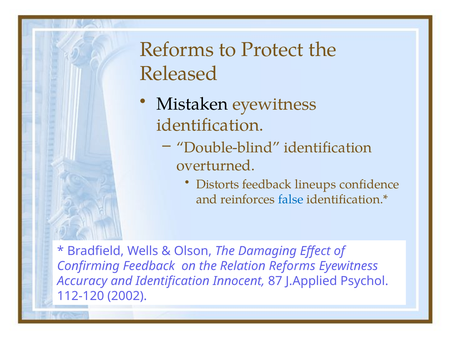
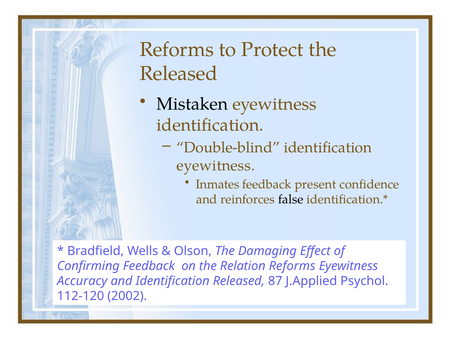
overturned: overturned -> eyewitness (216, 166)
Distorts: Distorts -> Inmates (218, 185)
lineups: lineups -> present (315, 185)
false colour: blue -> black (291, 200)
Identification Innocent: Innocent -> Released (239, 281)
